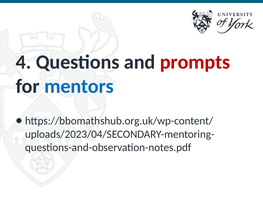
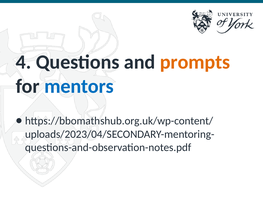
prompts colour: red -> orange (195, 62)
